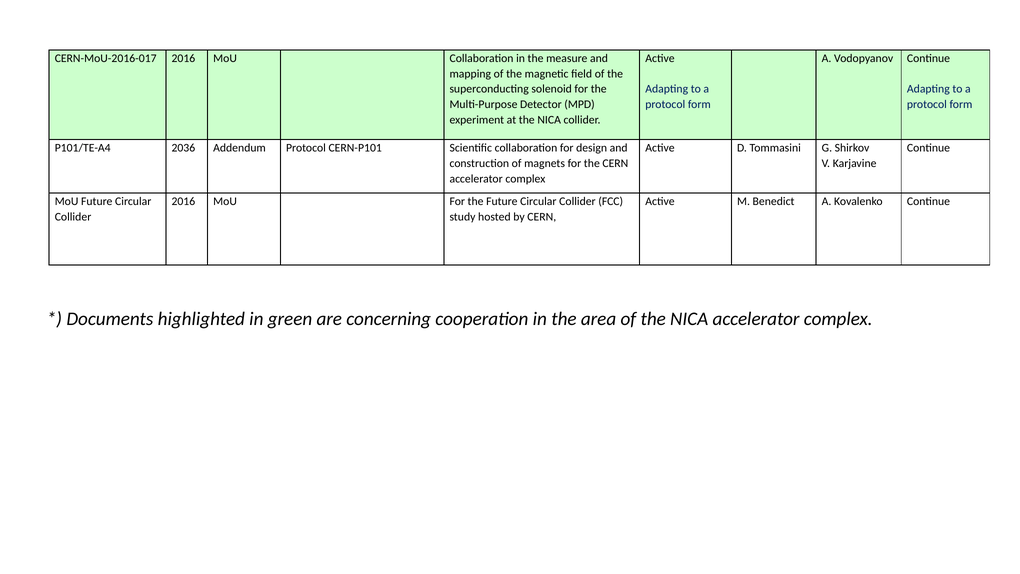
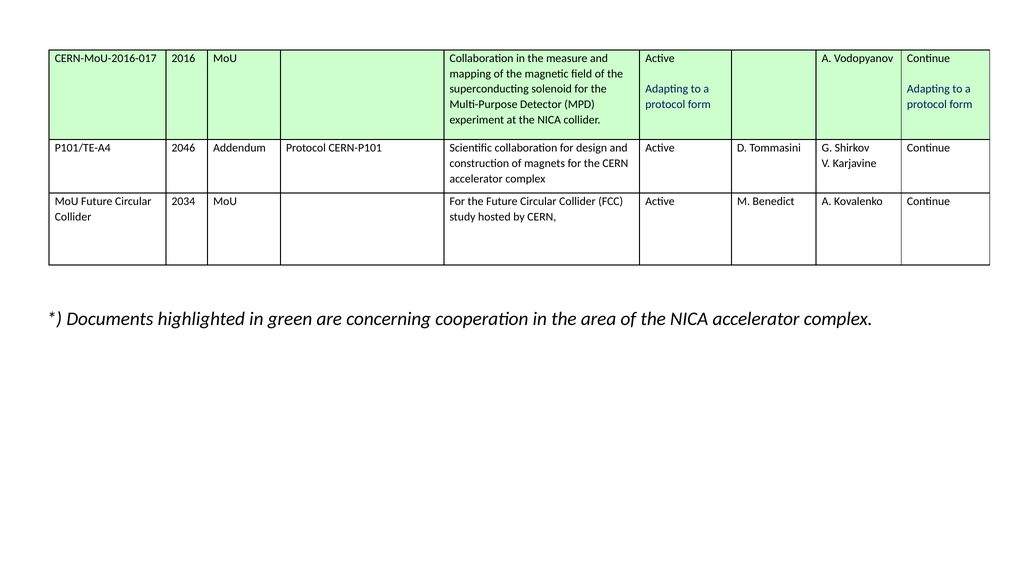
2036: 2036 -> 2046 (183, 148)
2016: 2016 -> 2034 (183, 201)
